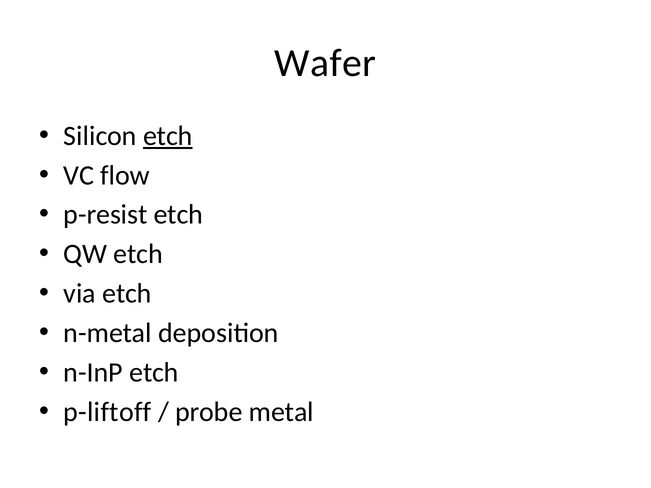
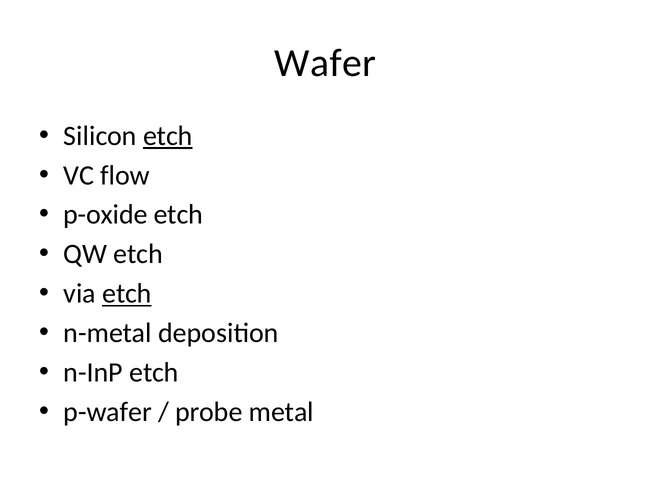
p-resist: p-resist -> p-oxide (105, 215)
etch underline: none -> present (127, 294)
p-liftoff: p-liftoff -> p-wafer (108, 412)
